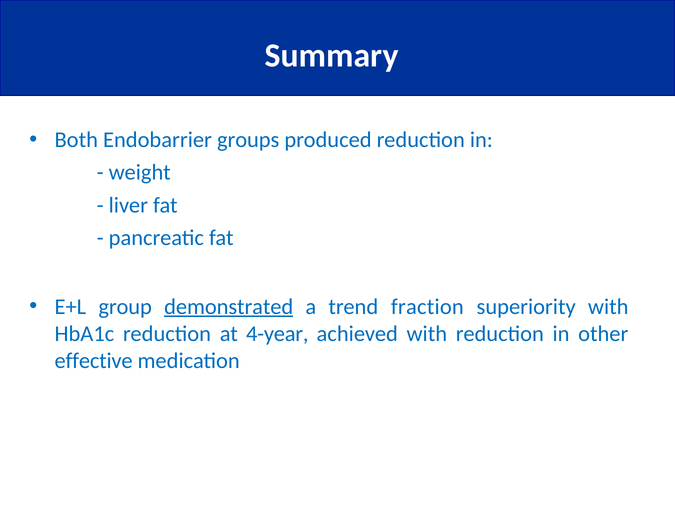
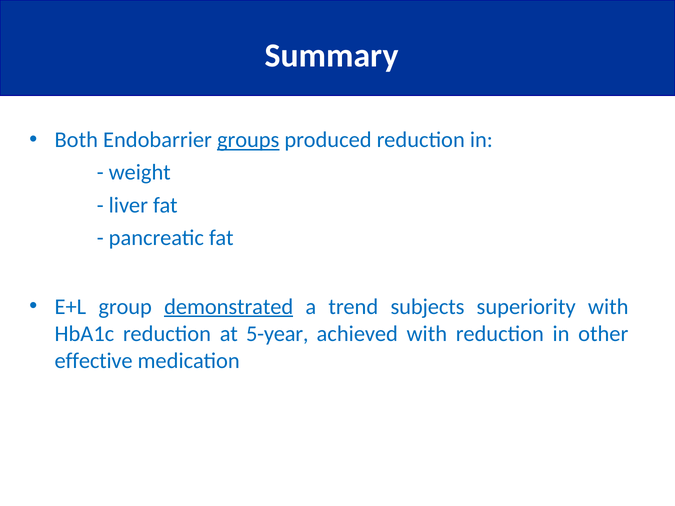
groups underline: none -> present (248, 140)
fraction: fraction -> subjects (428, 307)
4-year: 4-year -> 5-year (277, 334)
